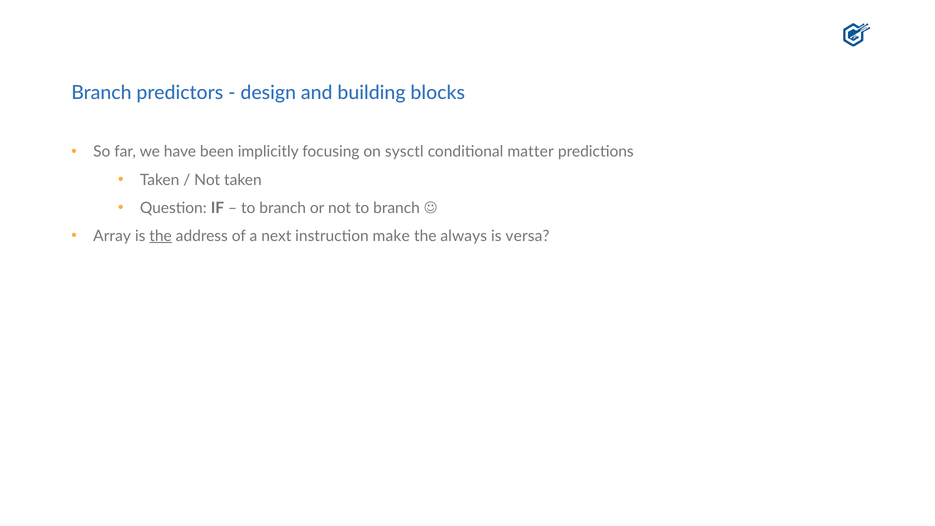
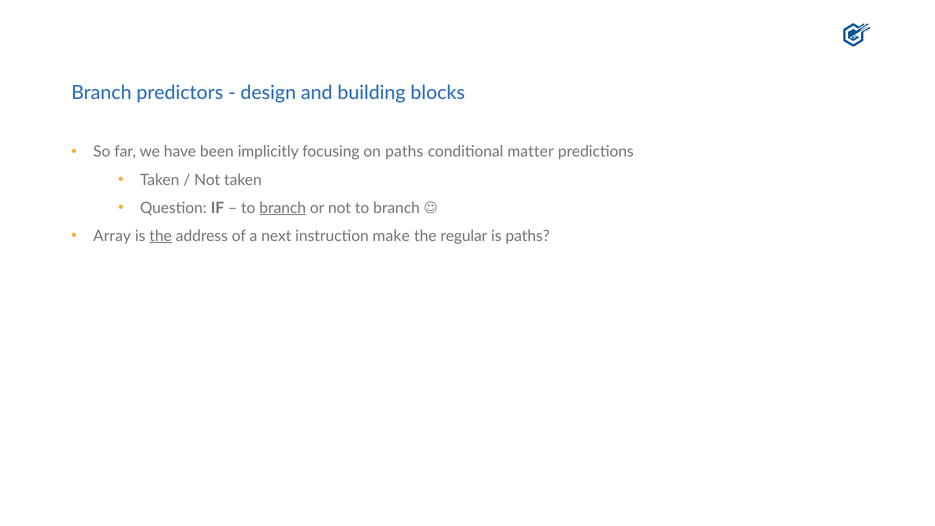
on sysctl: sysctl -> paths (404, 152)
branch underline: none -> present (283, 208)
always: always -> regular (464, 236)
is versa: versa -> paths (528, 236)
